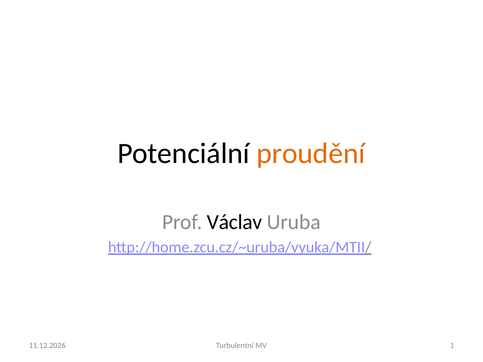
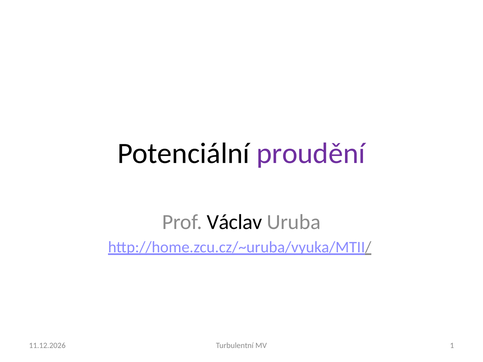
proudění colour: orange -> purple (311, 153)
